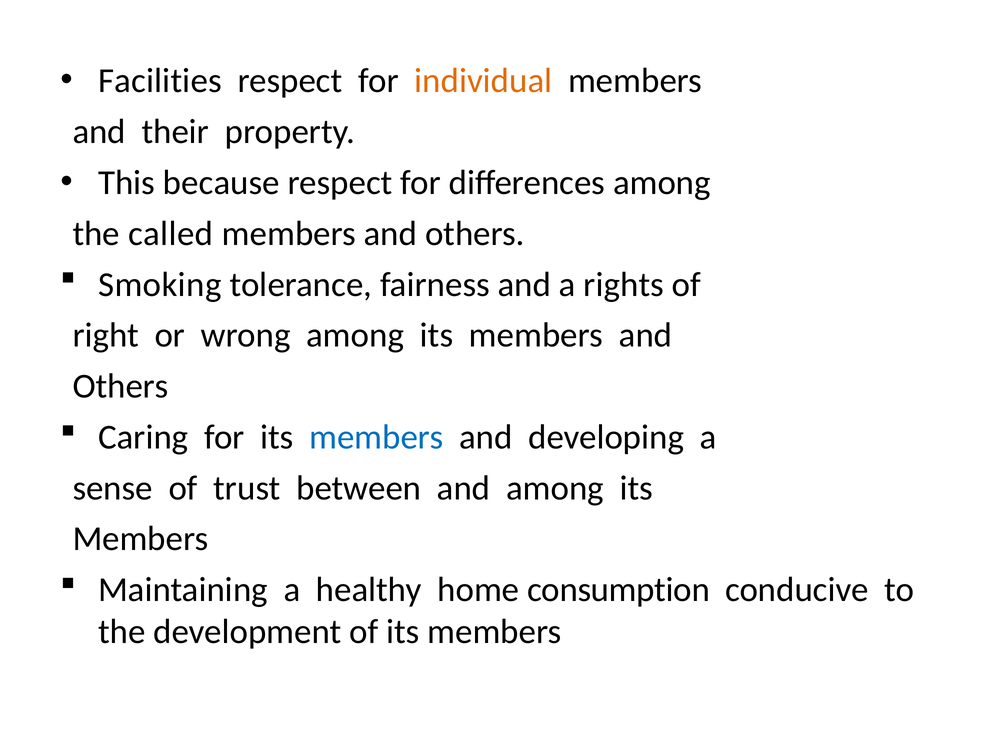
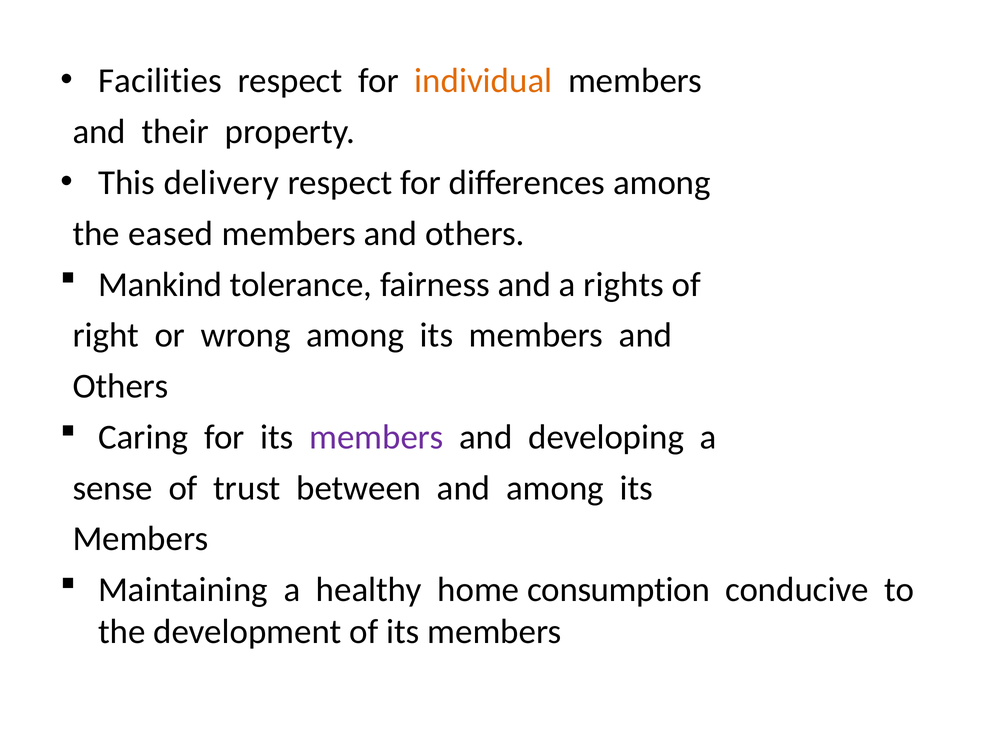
because: because -> delivery (221, 183)
called: called -> eased (171, 234)
Smoking: Smoking -> Mankind (160, 285)
members colour: blue -> purple (376, 437)
